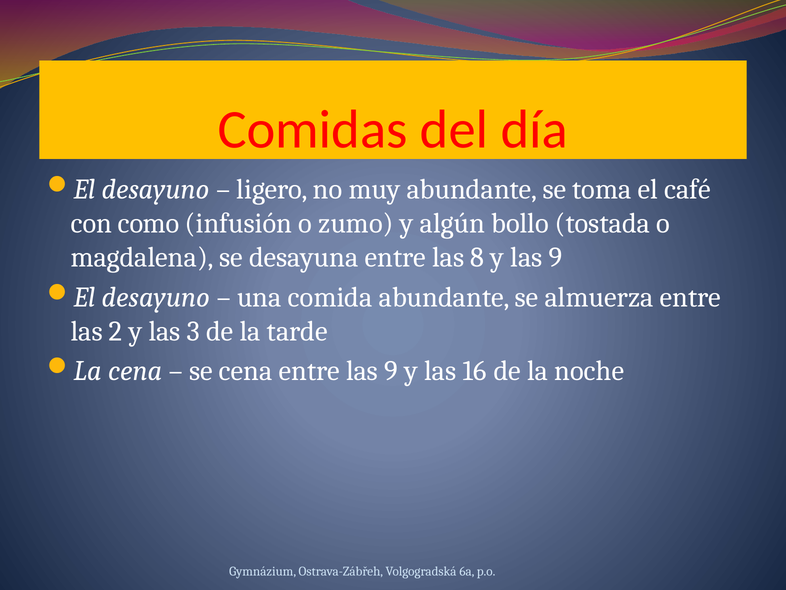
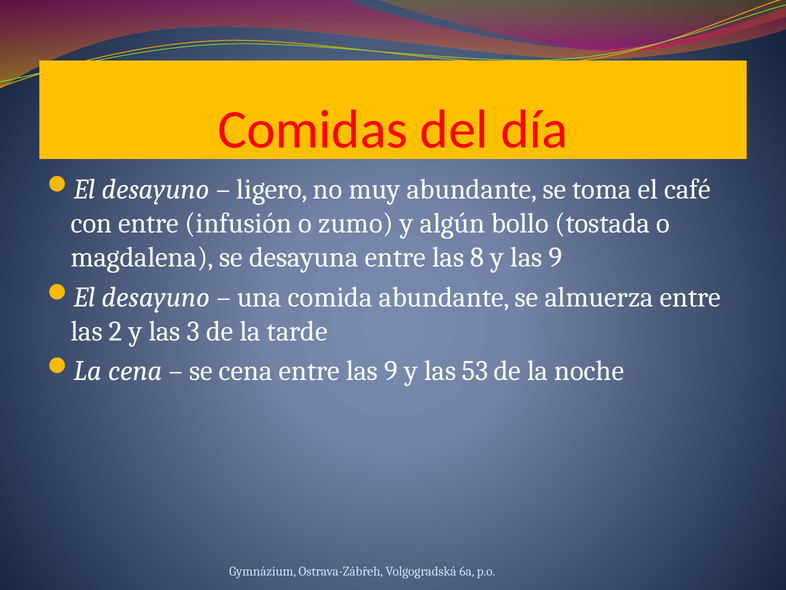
con como: como -> entre (149, 223)
16: 16 -> 53 (475, 371)
